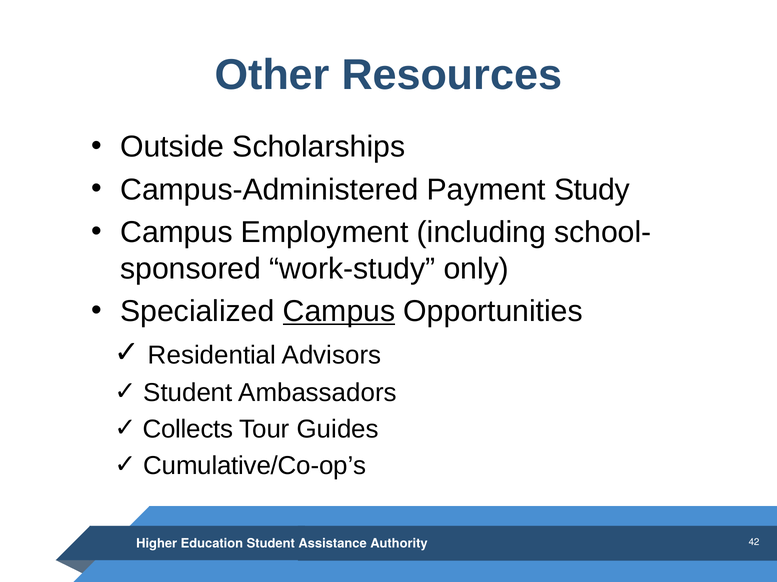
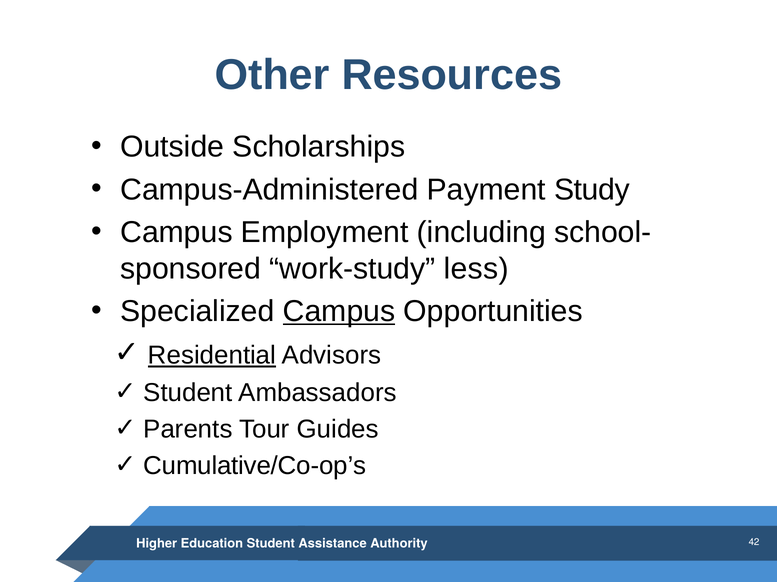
only: only -> less (476, 269)
Residential underline: none -> present (212, 356)
Collects: Collects -> Parents (188, 430)
